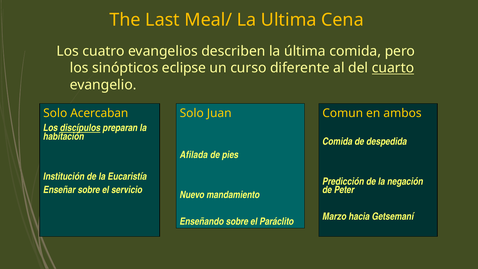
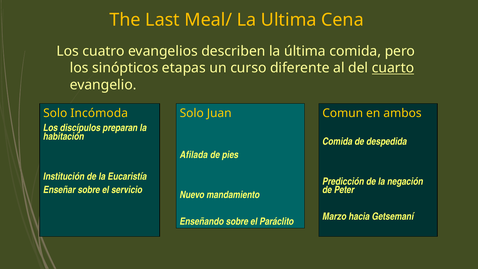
eclipse: eclipse -> etapas (184, 68)
Acercaban: Acercaban -> Incómoda (99, 113)
discípulos underline: present -> none (80, 128)
